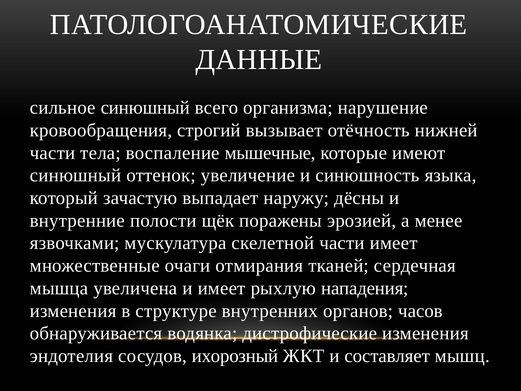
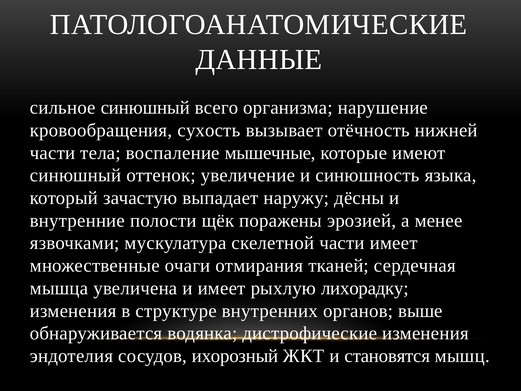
строгий: строгий -> сухость (209, 130)
нападения: нападения -> лихорадку (365, 288)
часов: часов -> выше (420, 311)
составляет: составляет -> становятся (387, 356)
